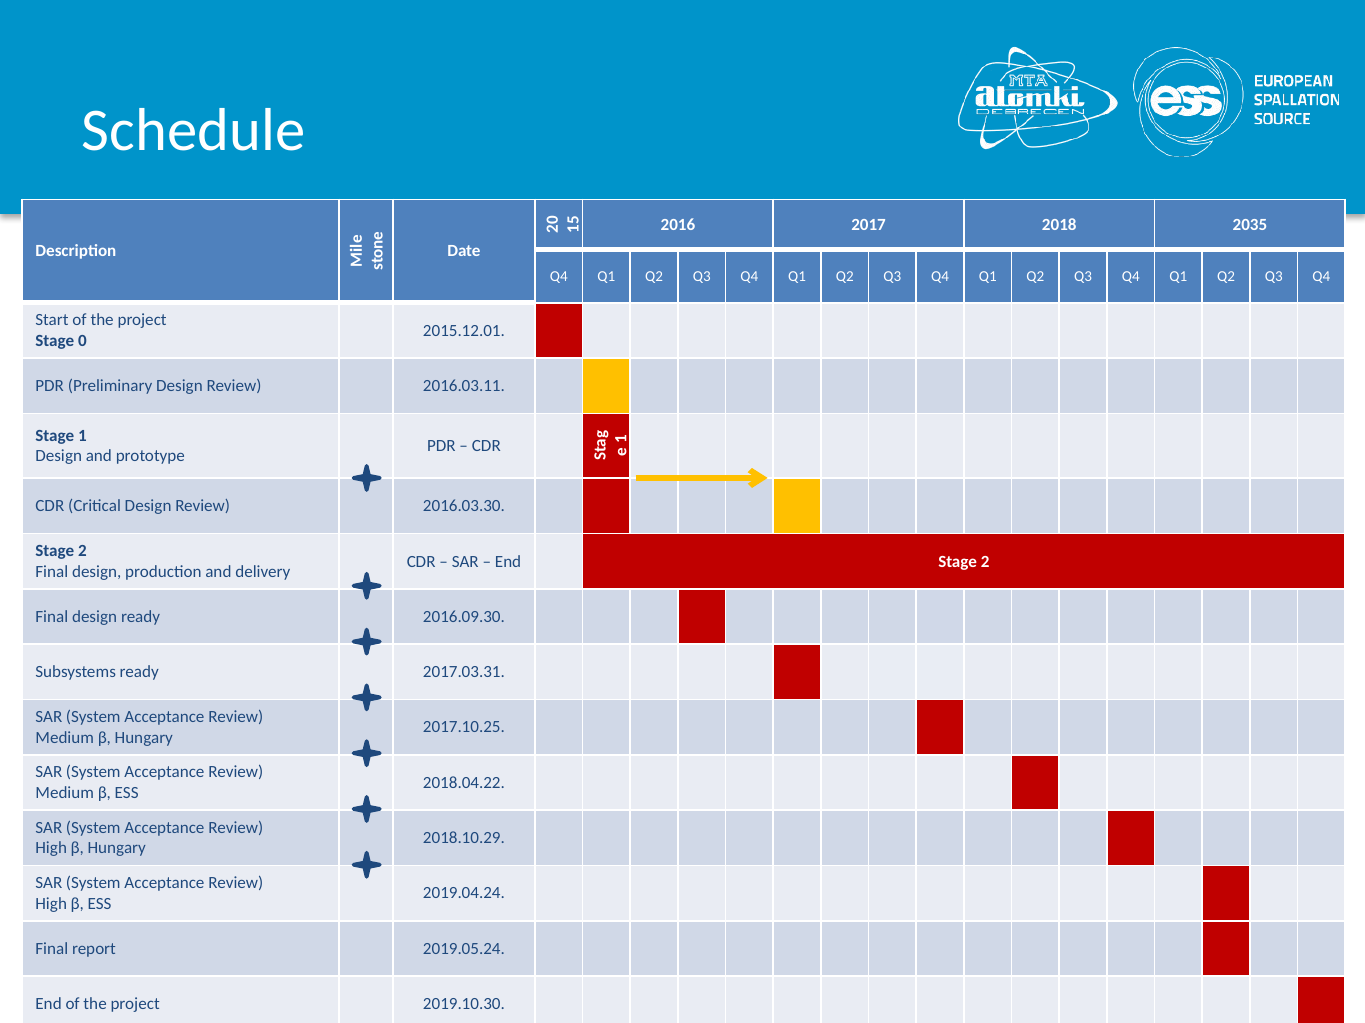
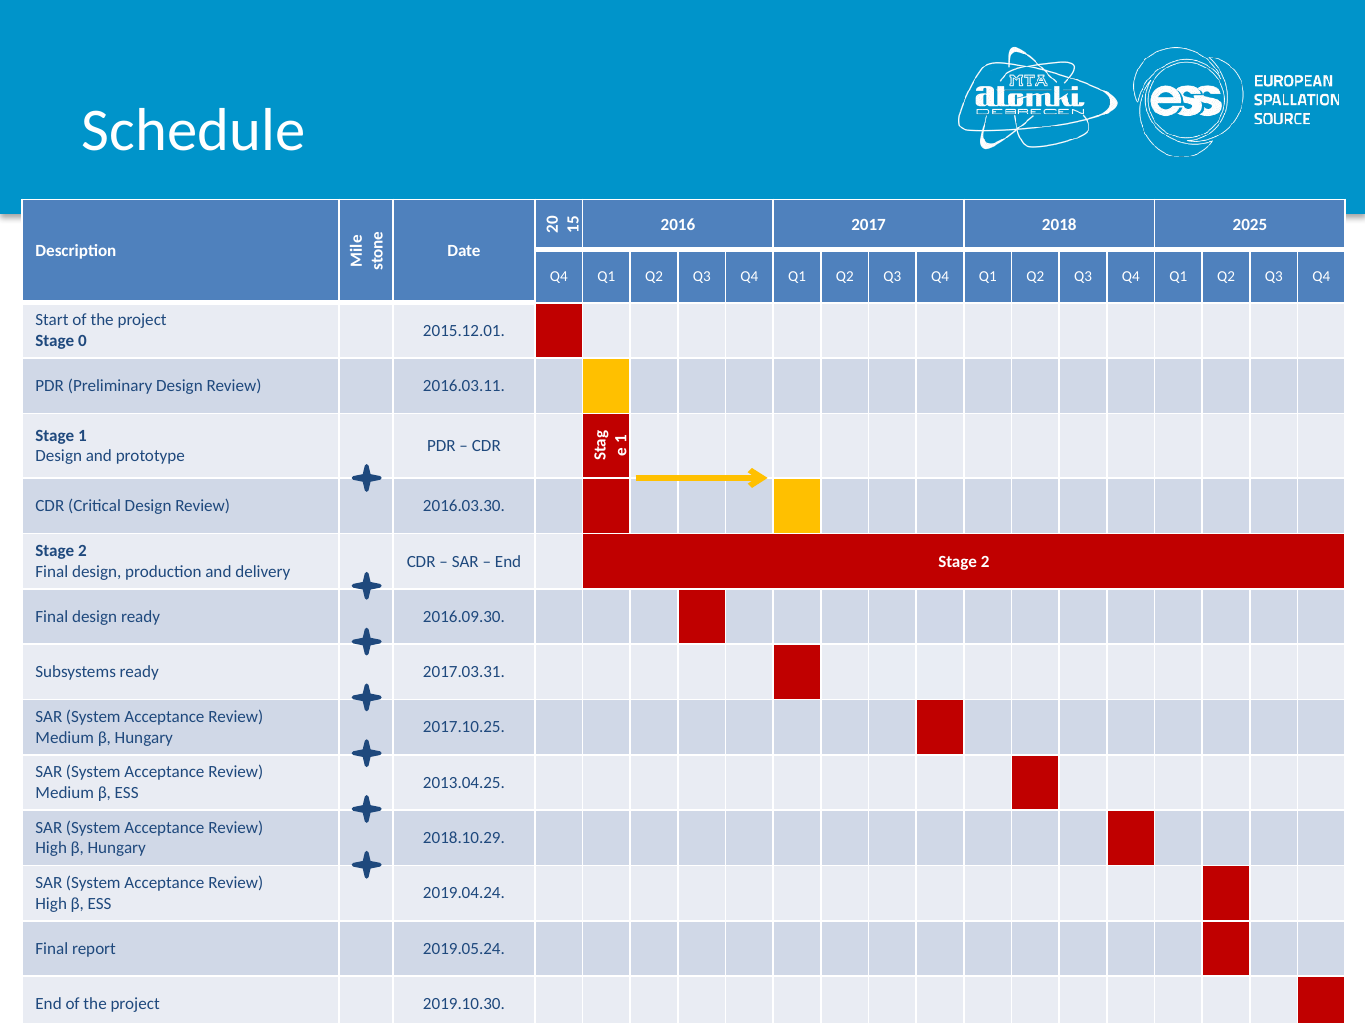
2035: 2035 -> 2025 (1250, 225)
2018.04.22: 2018.04.22 -> 2013.04.25 (464, 783)
